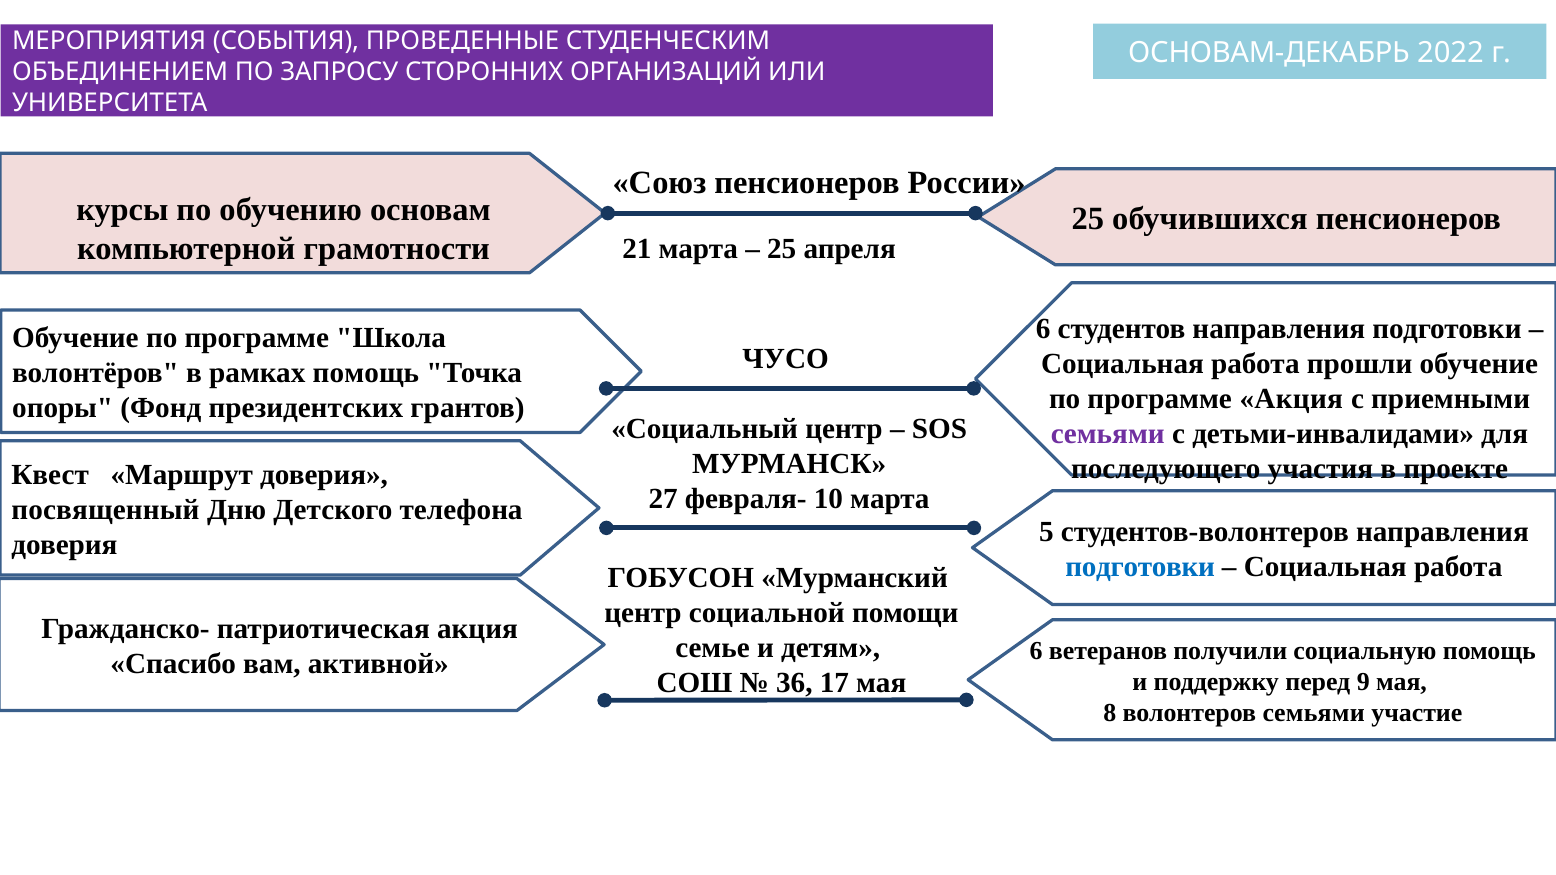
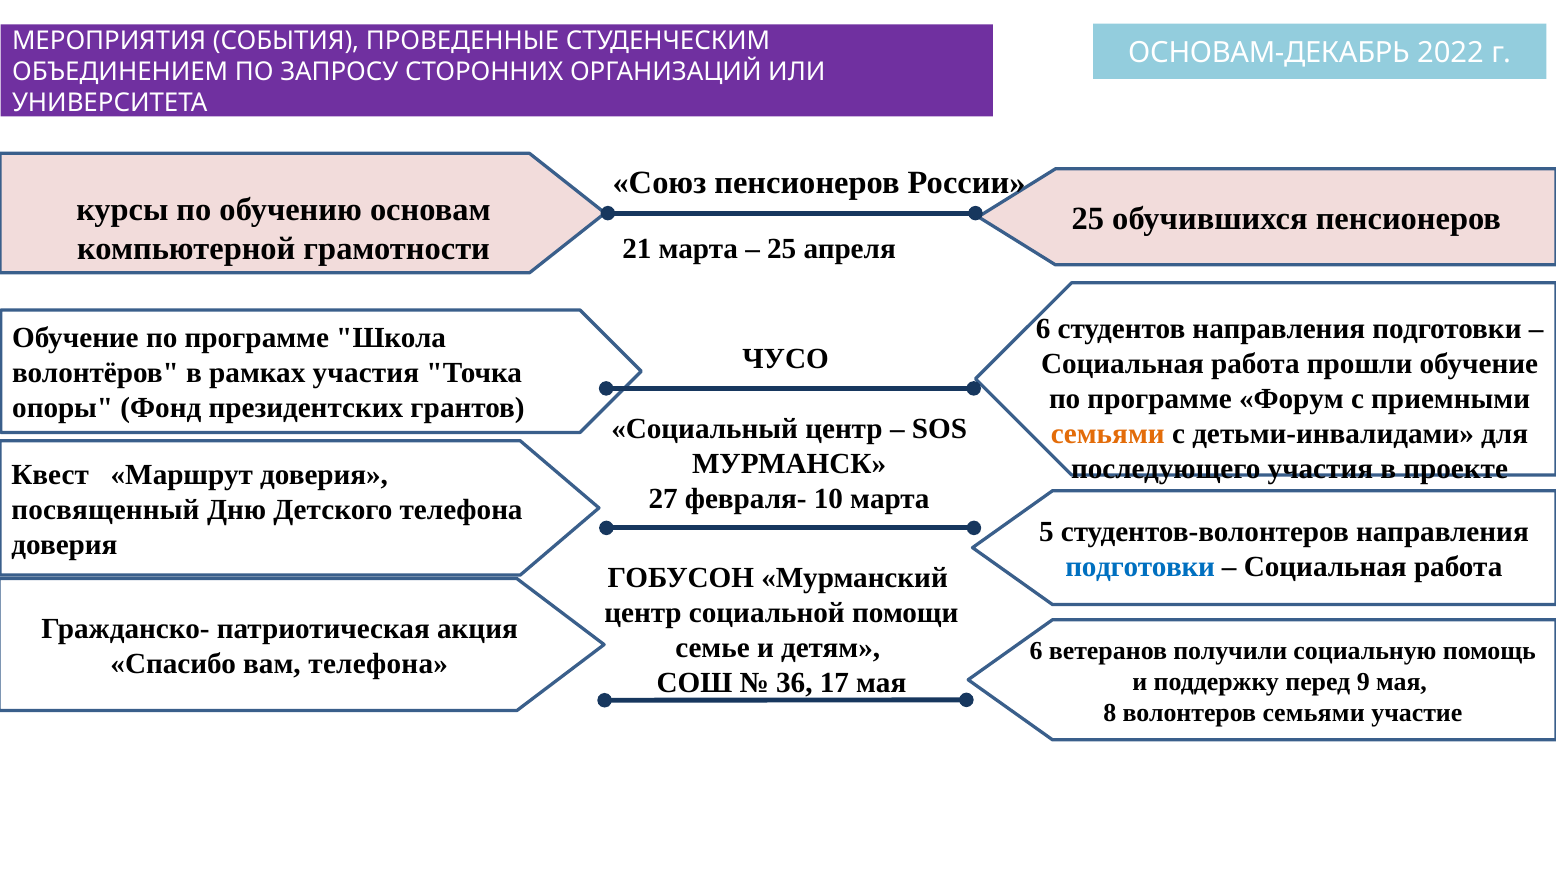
рамках помощь: помощь -> участия (366, 373)
программе Акция: Акция -> Форум (1291, 398)
семьями colour: purple -> orange (1108, 434)
вам активной: активной -> телефона (378, 664)
